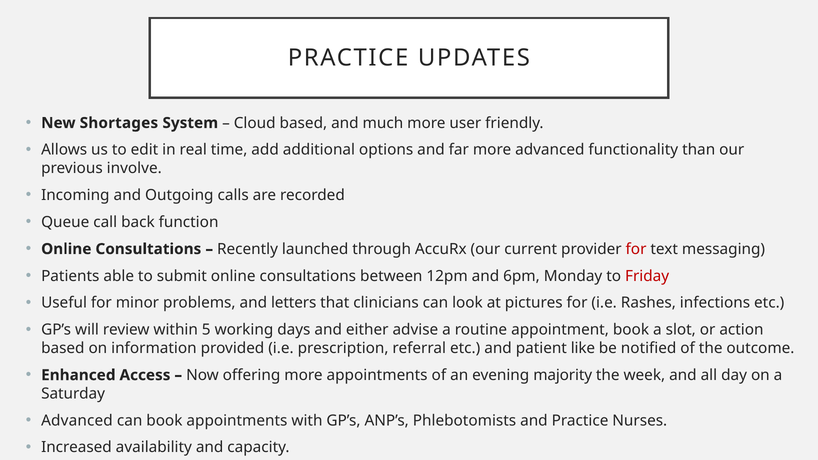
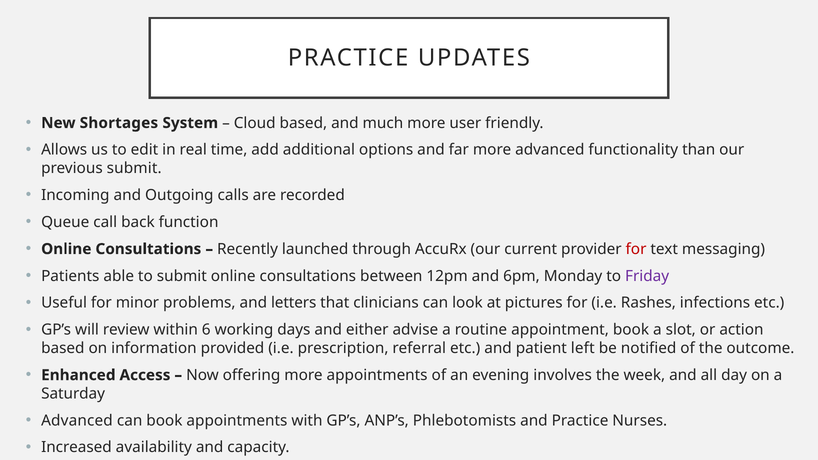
previous involve: involve -> submit (134, 168)
Friday colour: red -> purple (647, 276)
5: 5 -> 6 (206, 330)
like: like -> left (583, 348)
majority: majority -> involves (563, 375)
